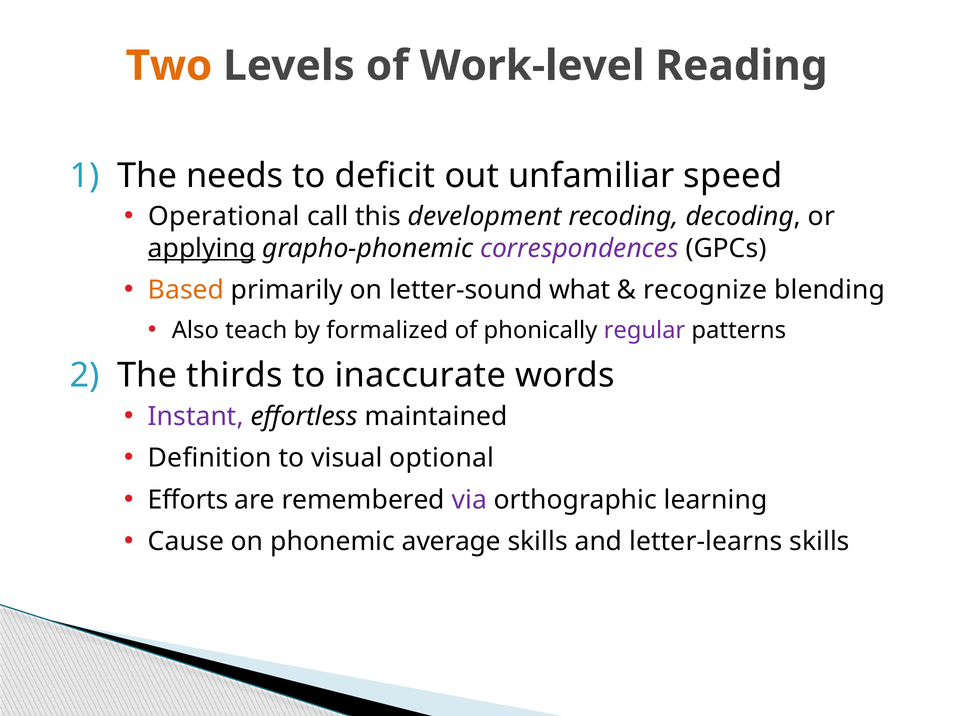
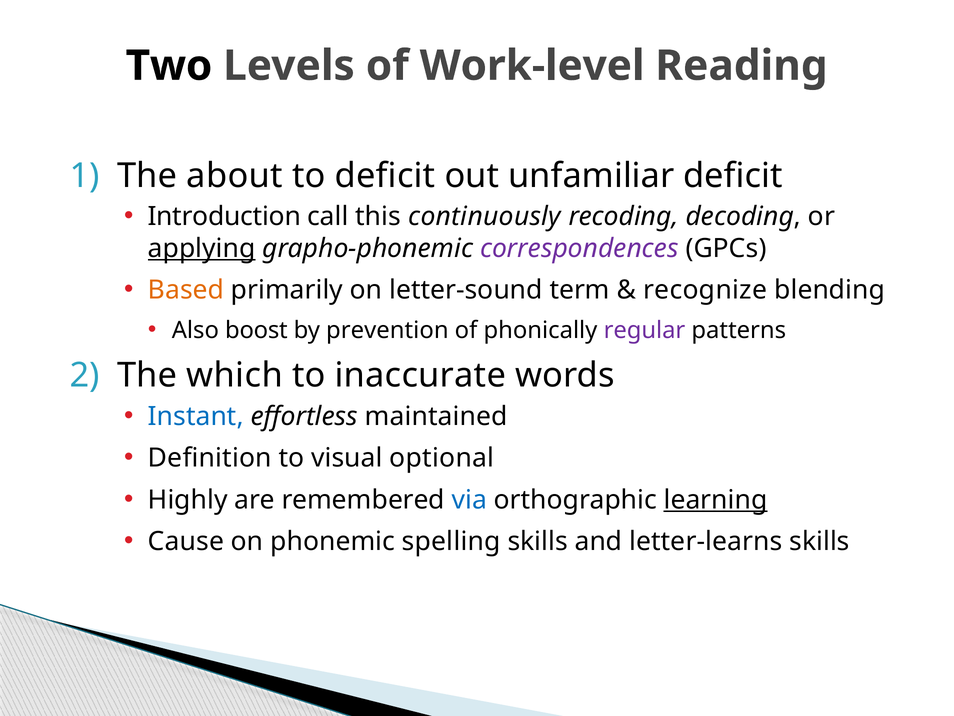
Two colour: orange -> black (169, 66)
needs: needs -> about (235, 176)
unfamiliar speed: speed -> deficit (733, 176)
Operational: Operational -> Introduction (224, 216)
development: development -> continuously (485, 216)
what: what -> term (580, 290)
teach: teach -> boost (256, 330)
formalized: formalized -> prevention (387, 330)
thirds: thirds -> which (235, 375)
Instant colour: purple -> blue (196, 416)
Efforts: Efforts -> Highly (188, 499)
via colour: purple -> blue (469, 499)
learning underline: none -> present (716, 499)
average: average -> spelling (451, 541)
